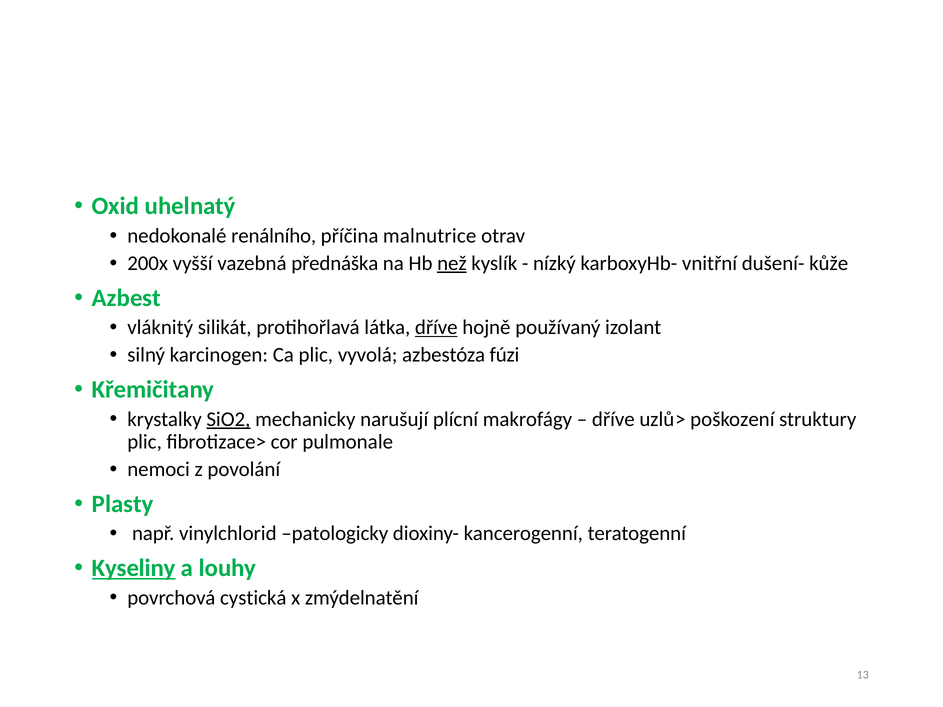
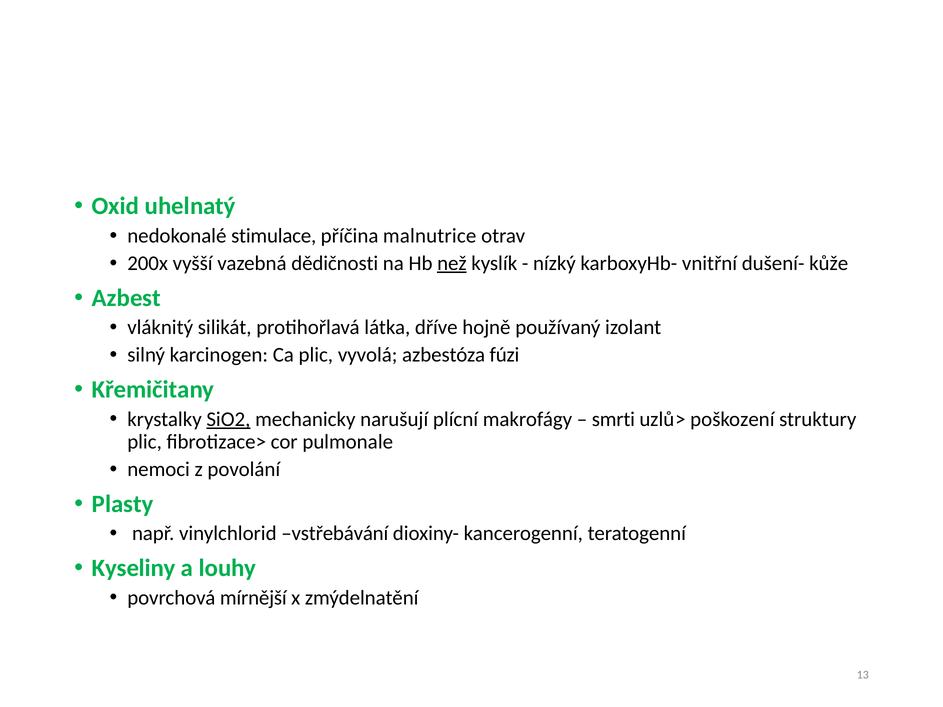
renálního: renálního -> stimulace (274, 236)
přednáška: přednáška -> dědičnosti (335, 263)
dříve underline: present -> none (436, 328)
dříve: dříve -> smrti (613, 419)
patologicky: patologicky -> vstřebávání (335, 534)
Kyseliny underline: present -> none (134, 568)
cystická: cystická -> mírnější (253, 598)
